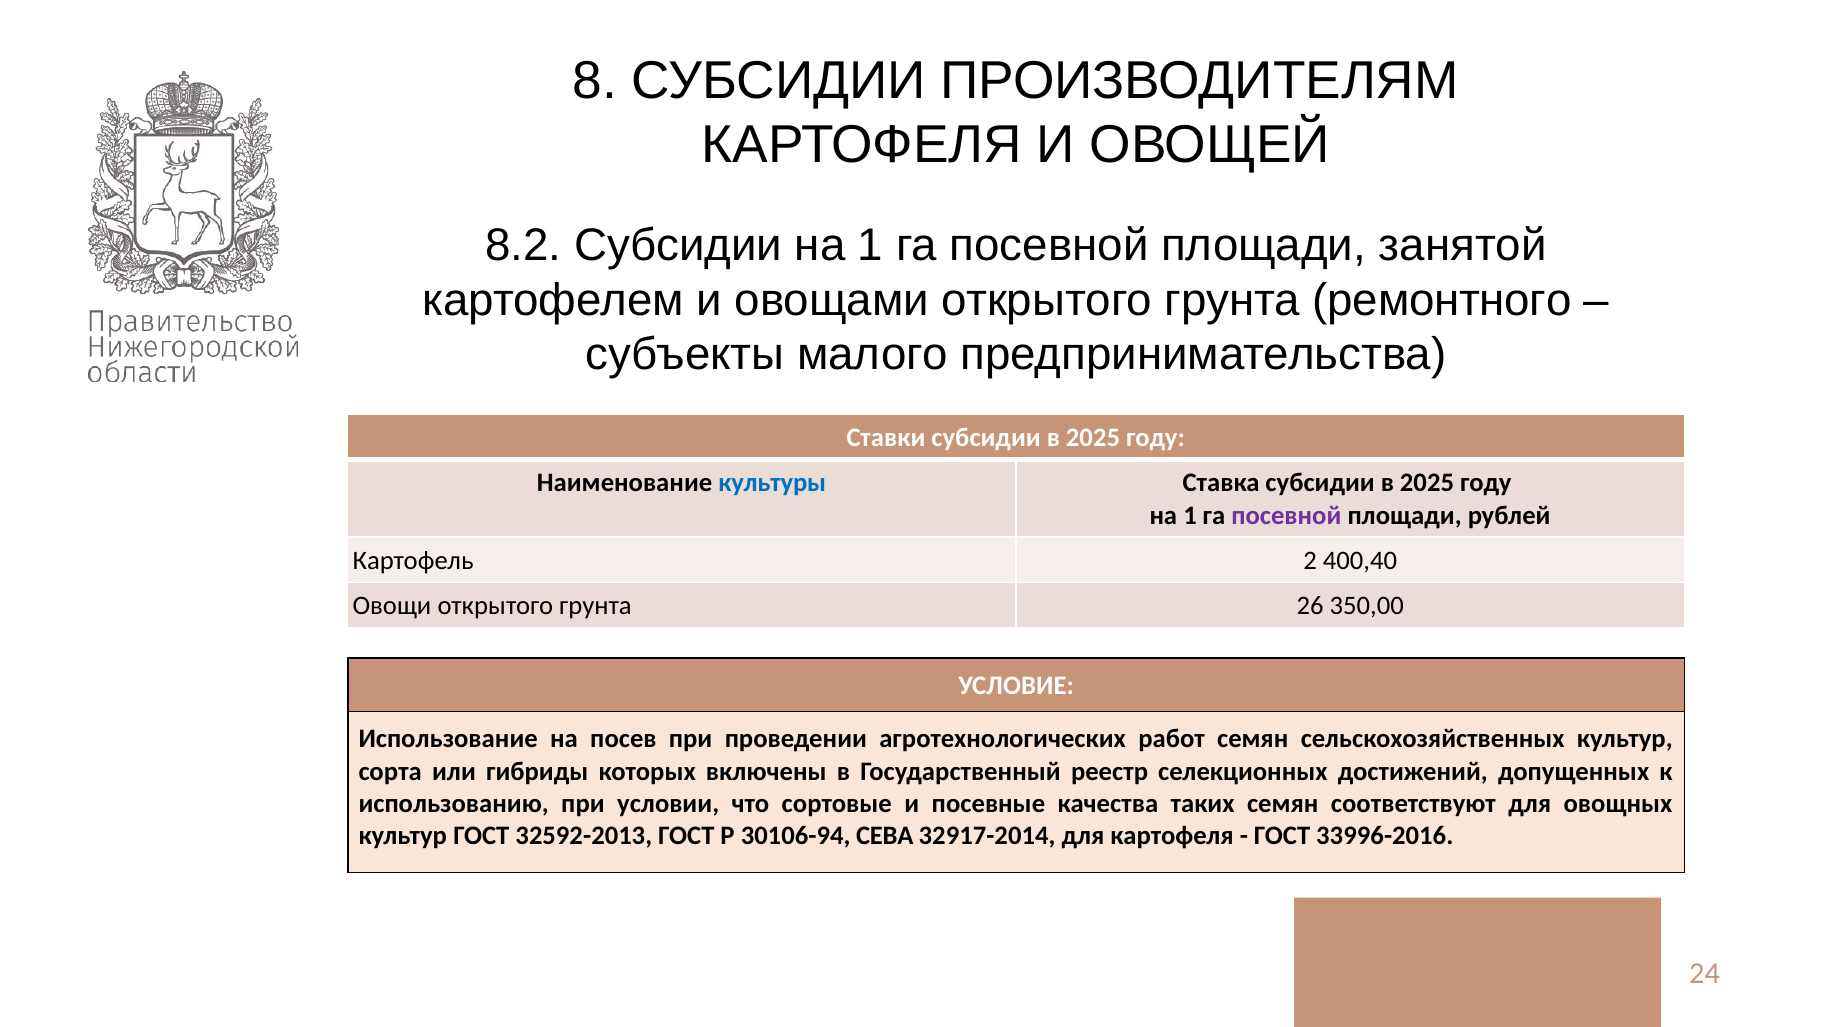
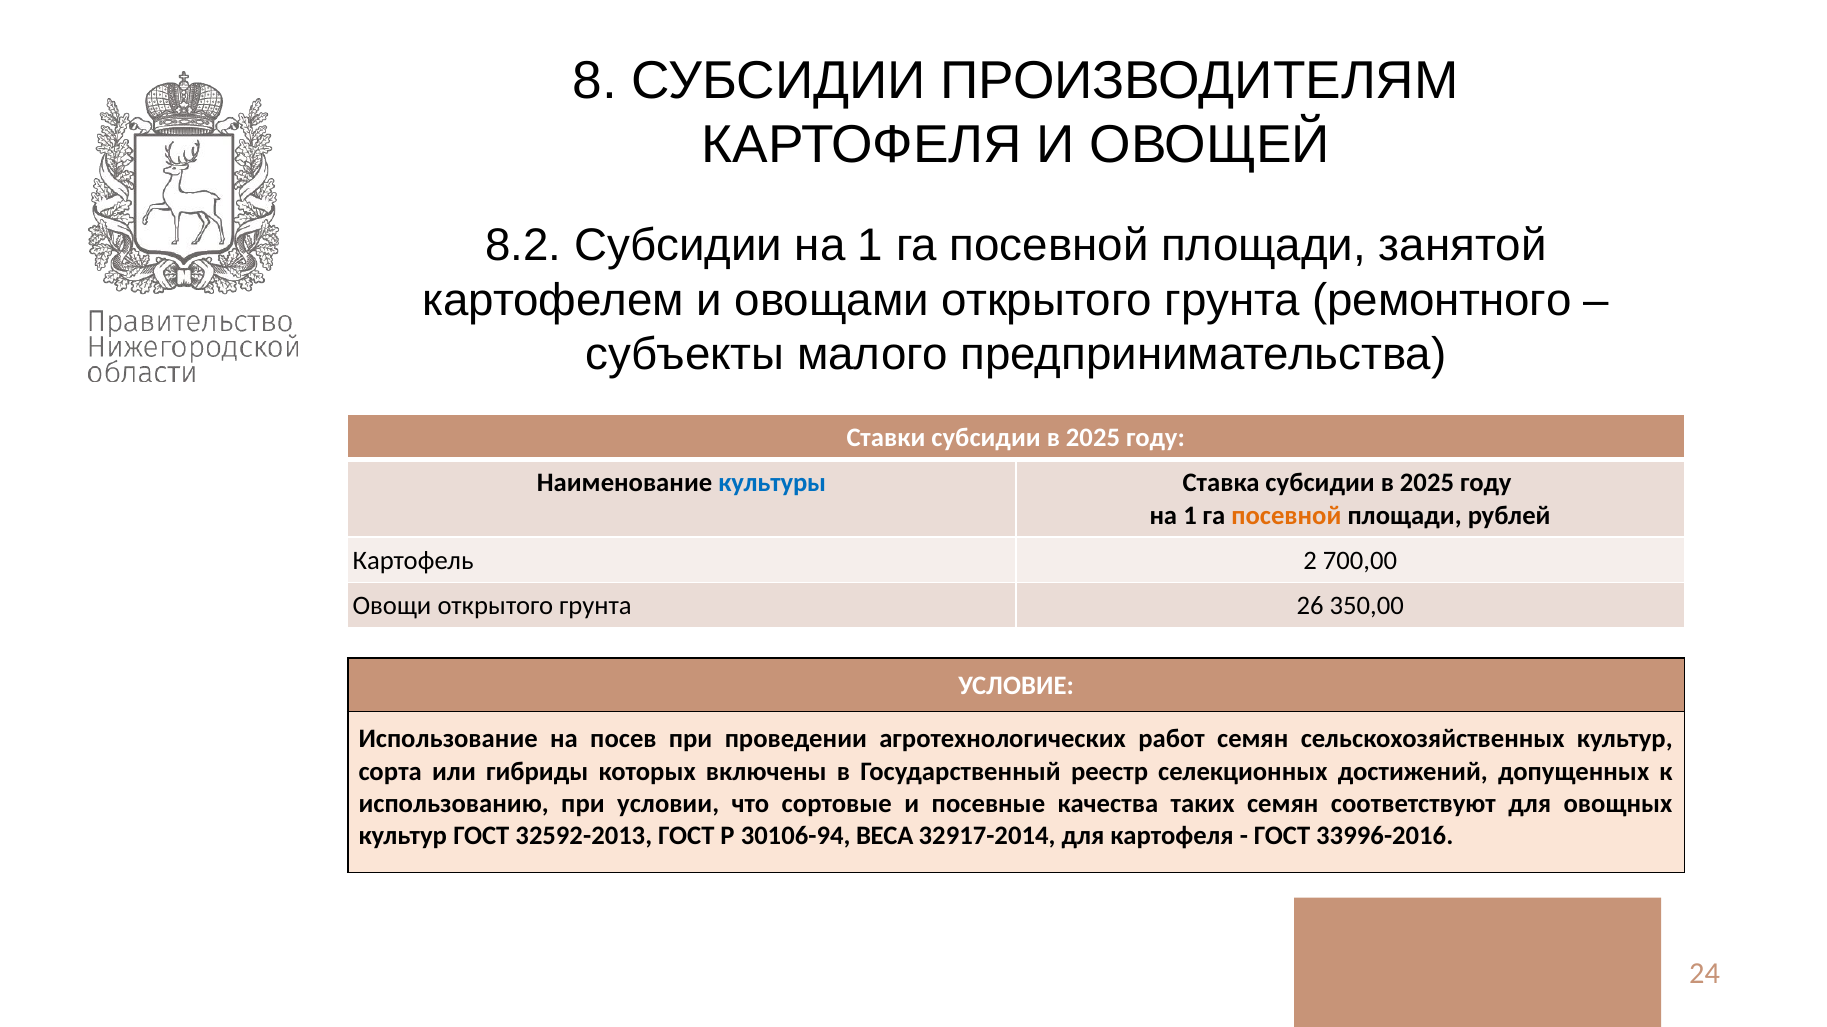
посевной colour: purple -> orange (1286, 516)
400,40: 400,40 -> 700,00 (1360, 561)
СЕВА: СЕВА -> ВЕСА (885, 837)
